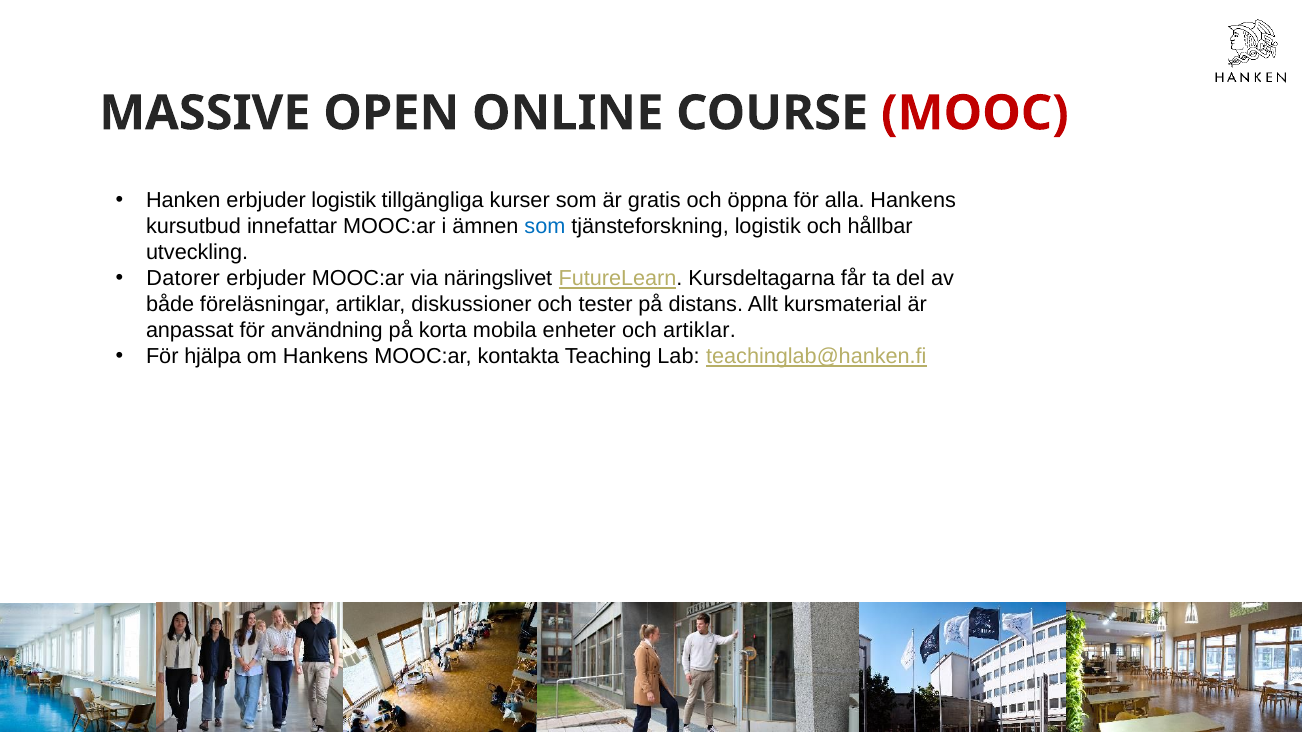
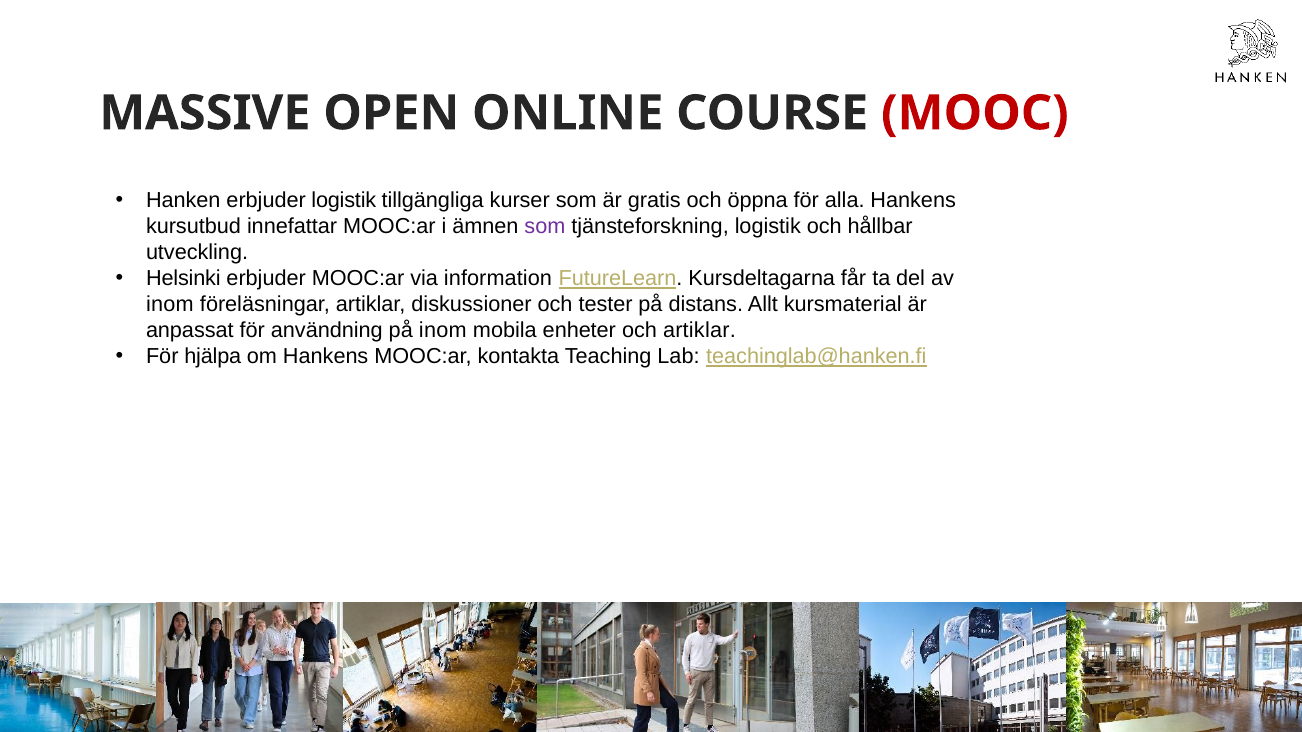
som colour: blue -> purple (545, 226)
Datorer: Datorer -> Helsinki (183, 279)
näringslivet: näringslivet -> information (498, 279)
både: både -> inom (170, 305)
på korta: korta -> inom (443, 331)
